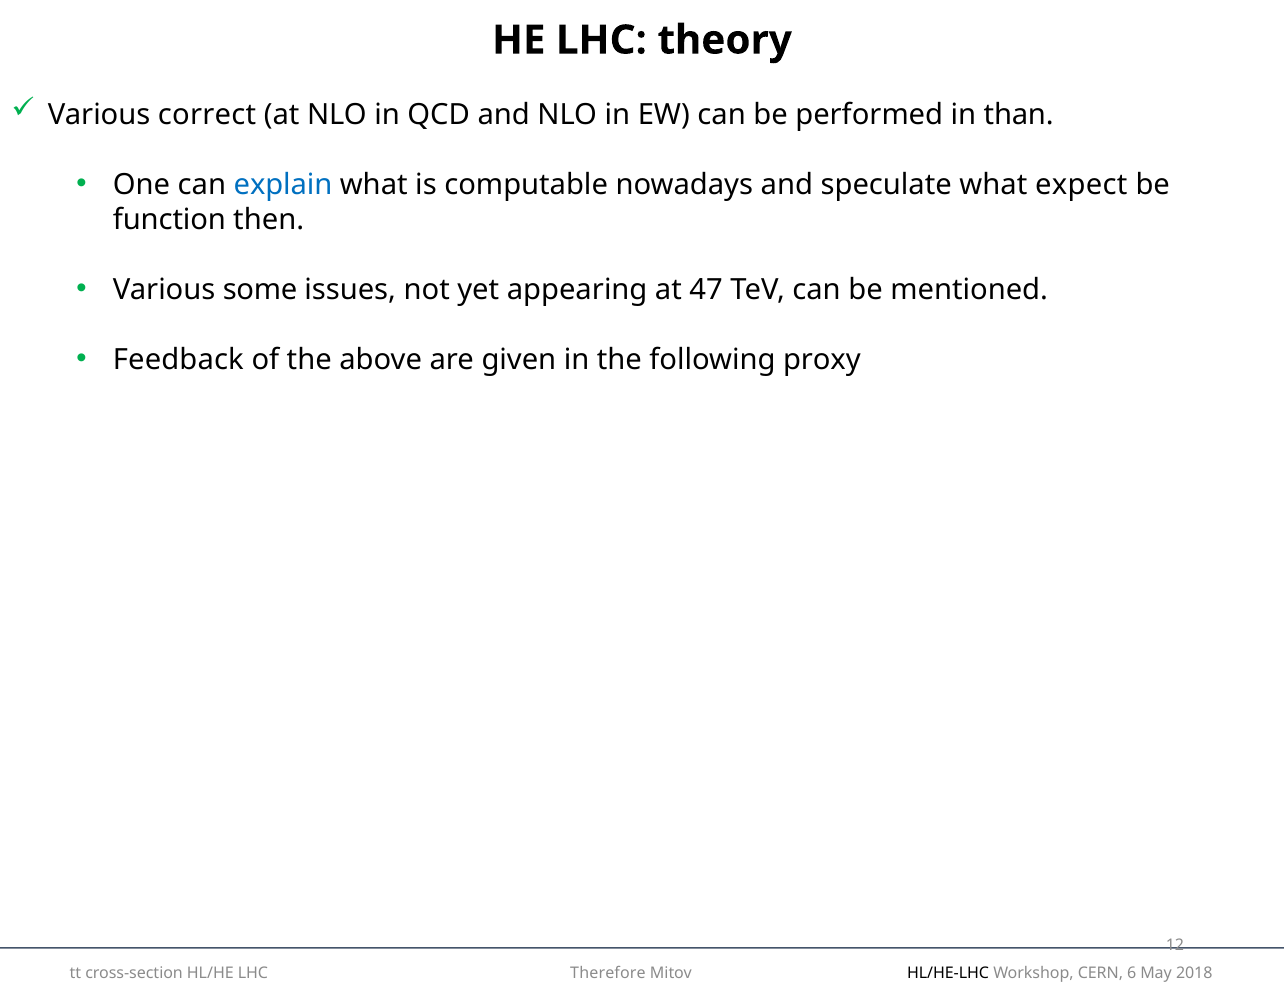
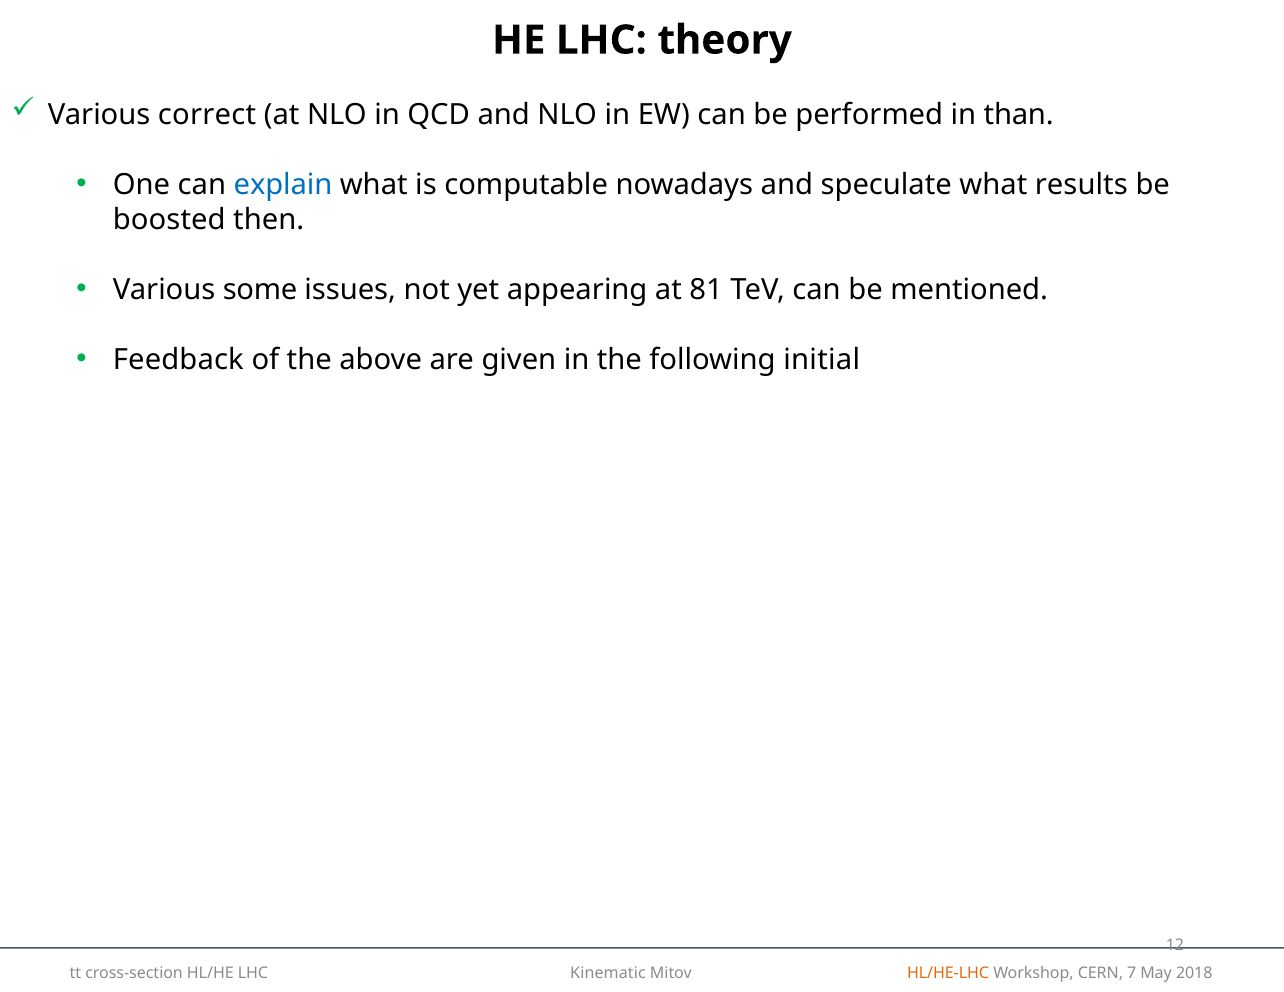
expect: expect -> results (1081, 185)
function: function -> boosted (169, 220)
47: 47 -> 81 (706, 290)
proxy: proxy -> initial (822, 360)
Therefore: Therefore -> Kinematic (608, 973)
HL/HE-LHC colour: black -> orange (948, 973)
6: 6 -> 7 (1132, 973)
